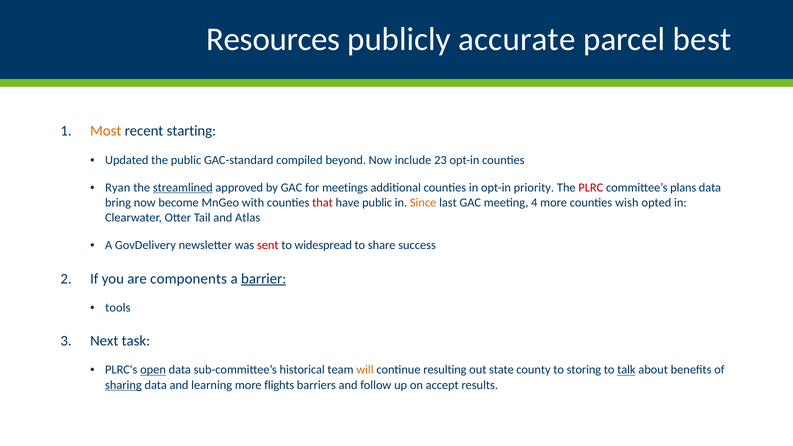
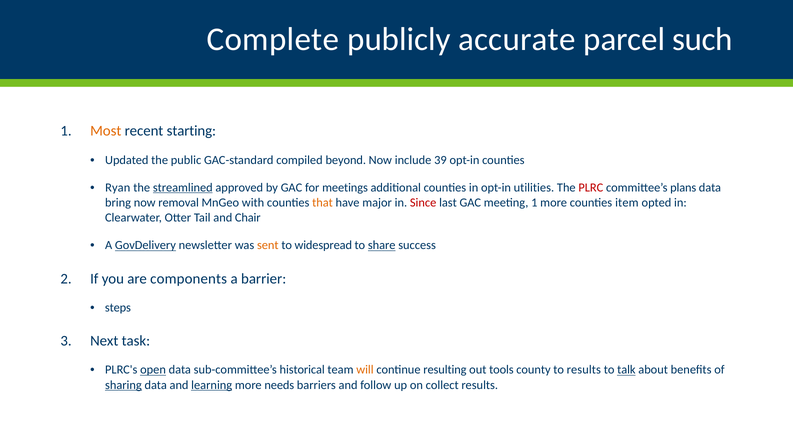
Resources: Resources -> Complete (273, 40)
best: best -> such (702, 40)
23: 23 -> 39 (440, 160)
priority: priority -> utilities (534, 188)
become: become -> removal (179, 203)
that colour: red -> orange (323, 203)
have public: public -> major (377, 203)
Since colour: orange -> red (423, 203)
meeting 4: 4 -> 1 (534, 203)
wish: wish -> item (627, 203)
Atlas: Atlas -> Chair (248, 218)
GovDelivery underline: none -> present (145, 245)
sent colour: red -> orange (268, 245)
share underline: none -> present (382, 245)
barrier underline: present -> none (264, 279)
tools: tools -> steps (118, 308)
state: state -> tools (501, 370)
to storing: storing -> results (584, 370)
learning underline: none -> present (212, 385)
flights: flights -> needs (279, 385)
accept: accept -> collect (442, 385)
